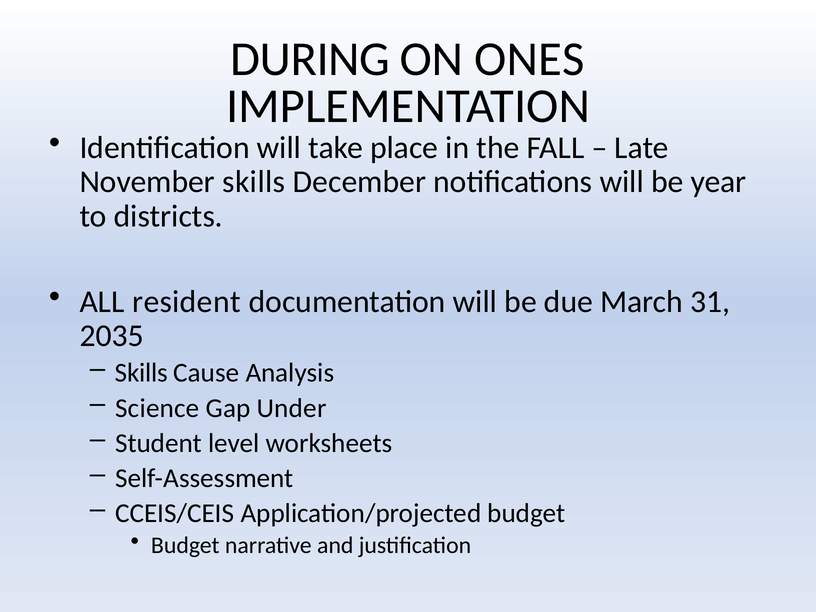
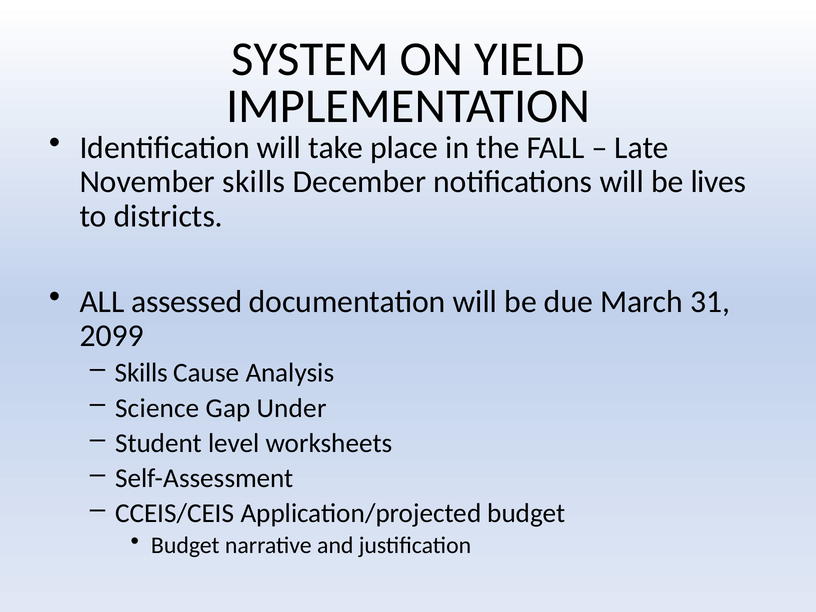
DURING: DURING -> SYSTEM (310, 59)
ONES: ONES -> YIELD (529, 59)
year: year -> lives (718, 182)
resident: resident -> assessed (187, 302)
2035: 2035 -> 2099 (112, 336)
